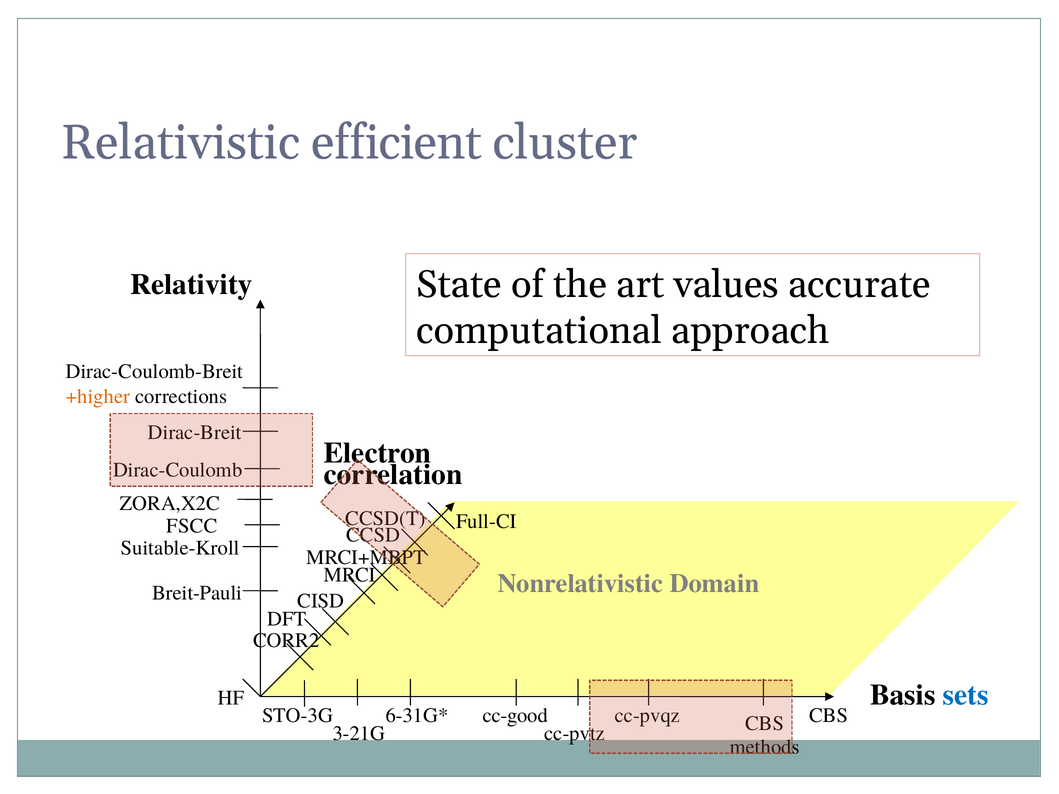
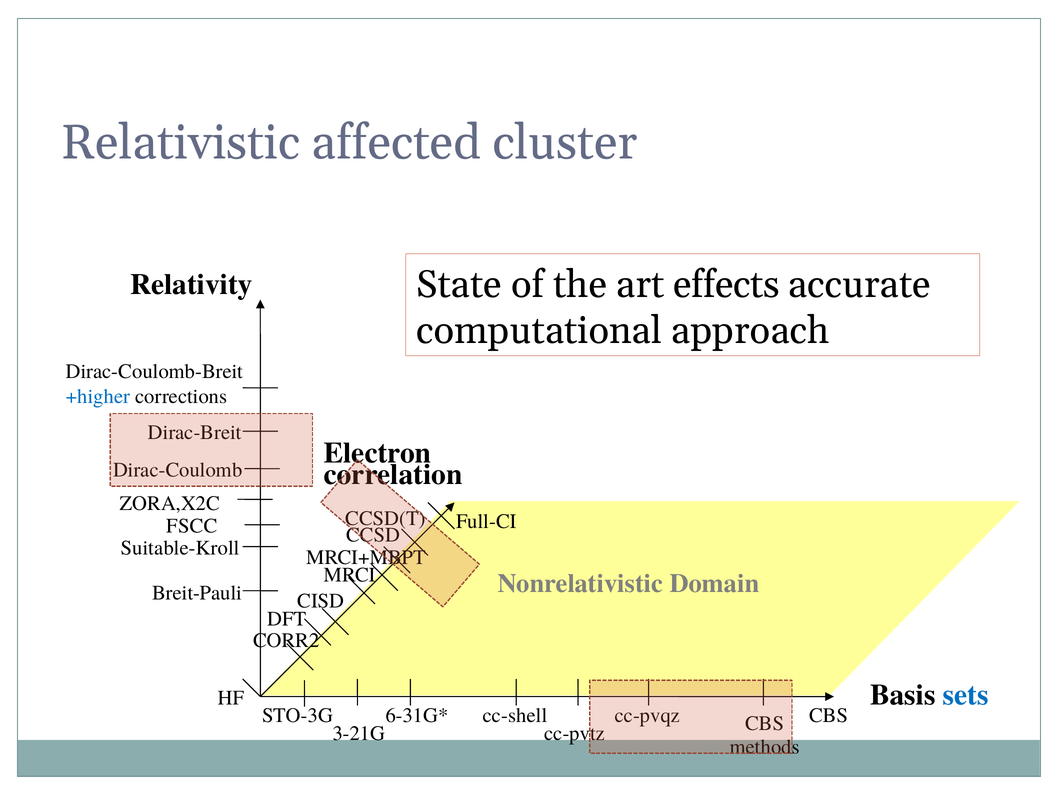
efficient: efficient -> affected (396, 143)
values: values -> effects (726, 285)
+higher colour: orange -> blue (98, 396)
cc-good: cc-good -> cc-shell (515, 716)
